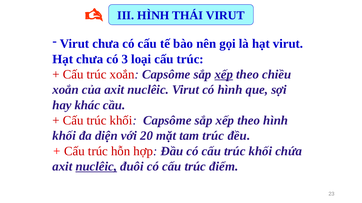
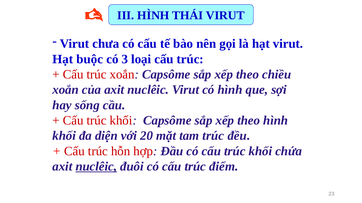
Hạt chưa: chưa -> buộc (90, 59)
xếp underline: present -> none (224, 75)
khác: khác -> sống (87, 105)
